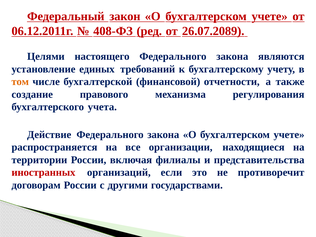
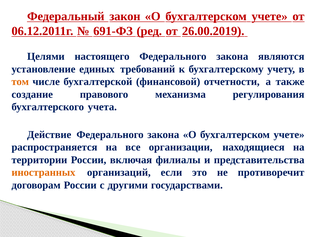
408-ФЗ: 408-ФЗ -> 691-ФЗ (113, 31)
26.07.2089: 26.07.2089 -> 26.00.2019 (213, 31)
иностранных colour: red -> orange (43, 172)
